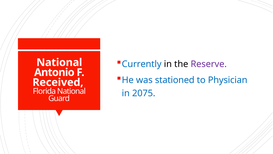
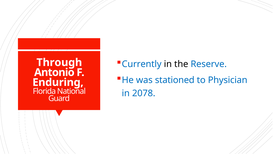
Reserve colour: purple -> blue (209, 64)
National: National -> Through (59, 62)
Received: Received -> Enduring (58, 82)
2075: 2075 -> 2078 (144, 93)
